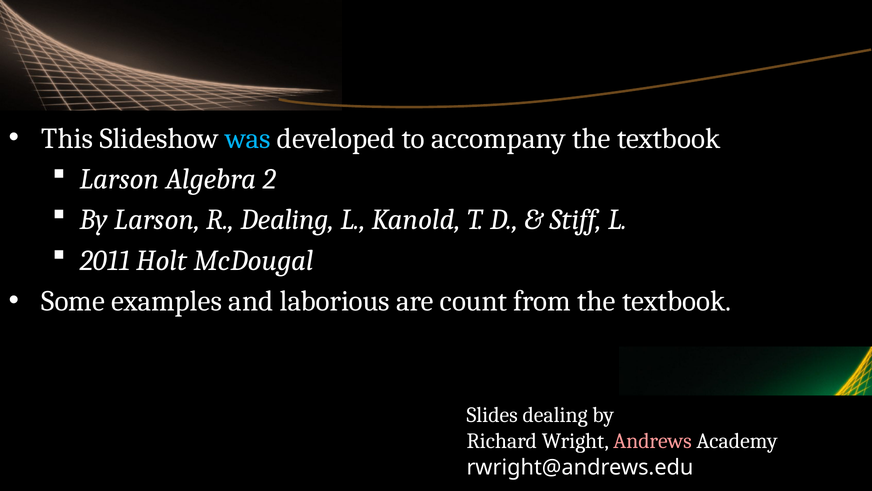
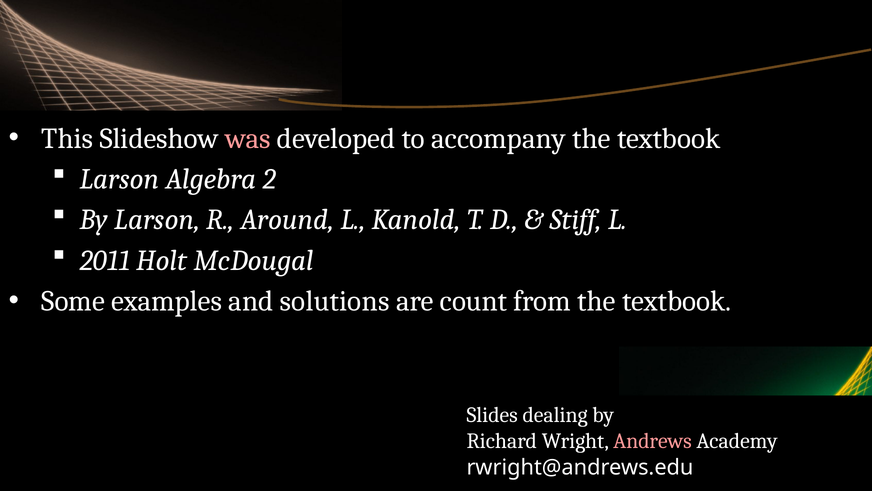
was colour: light blue -> pink (248, 138)
R Dealing: Dealing -> Around (287, 220)
laborious: laborious -> solutions (335, 301)
